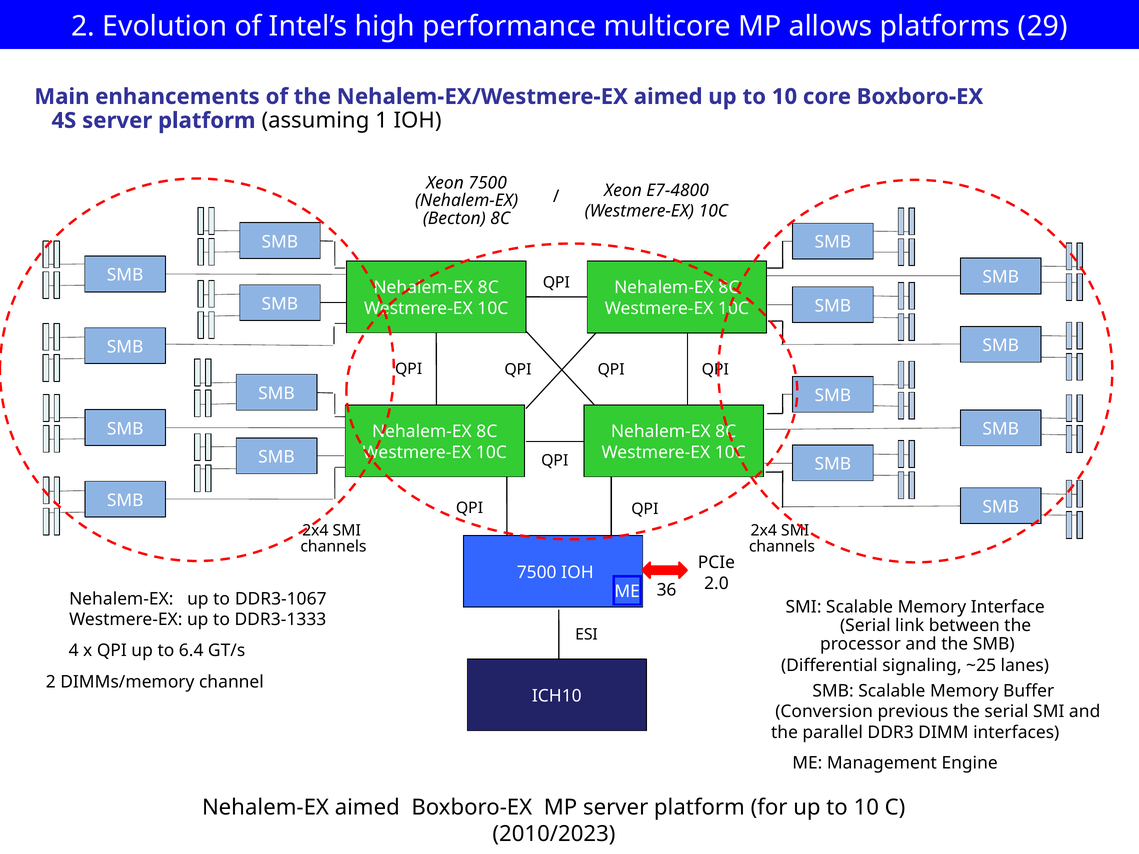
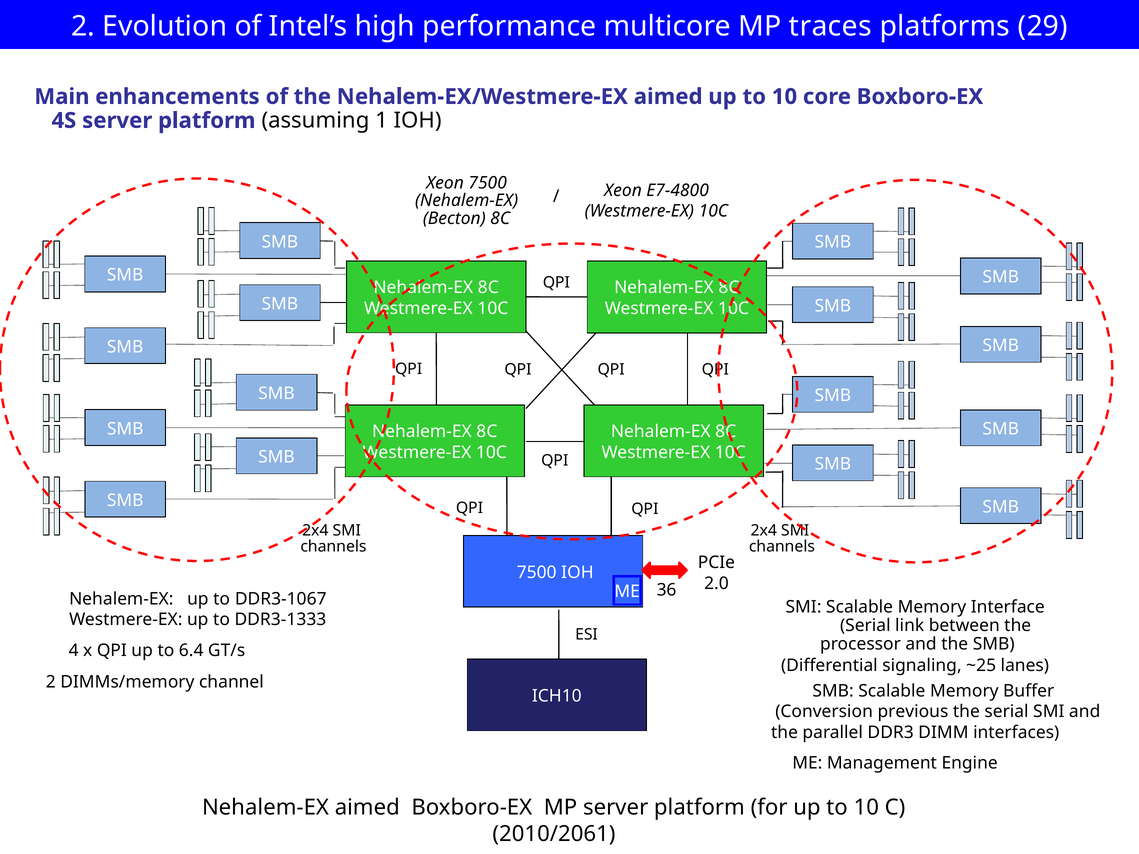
allows: allows -> traces (830, 26)
2010/2023: 2010/2023 -> 2010/2061 (554, 834)
